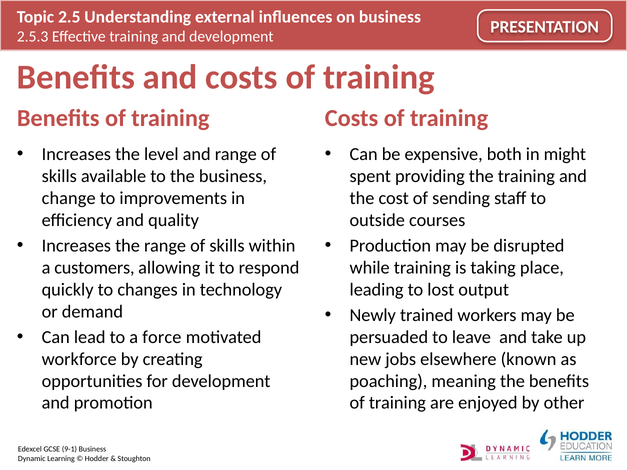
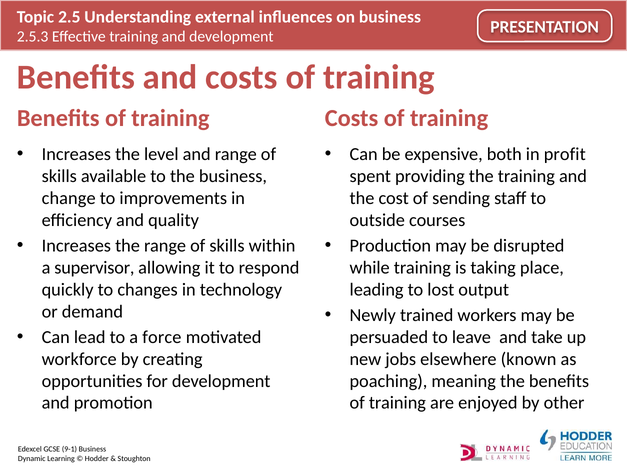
might: might -> profit (565, 154)
customers: customers -> supervisor (94, 268)
